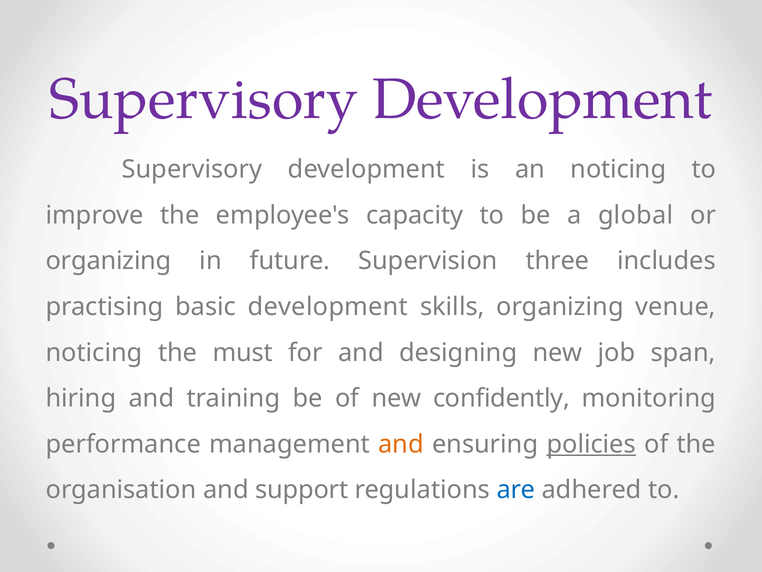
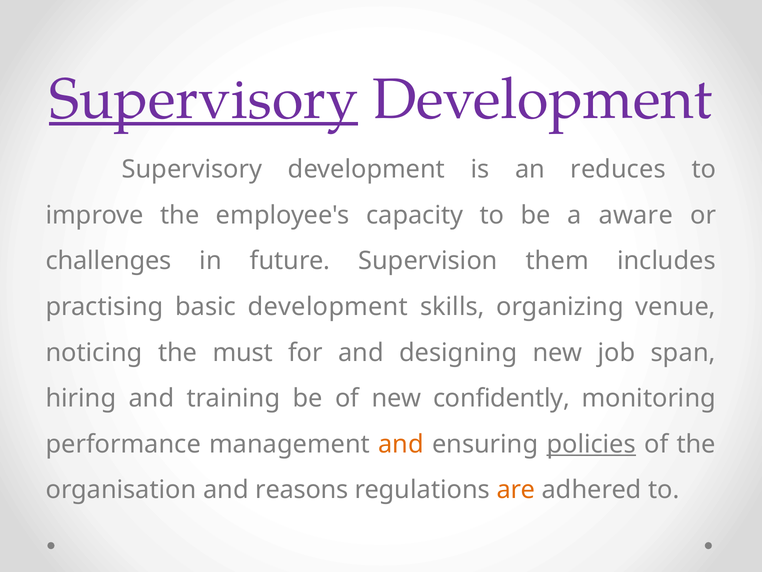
Supervisory underline: none -> present (203, 99)
an noticing: noticing -> reduces (618, 169)
global: global -> aware (636, 215)
organizing: organizing -> challenges (109, 261)
three: three -> them (557, 261)
support: support -> reasons (302, 489)
are colour: blue -> orange (516, 489)
